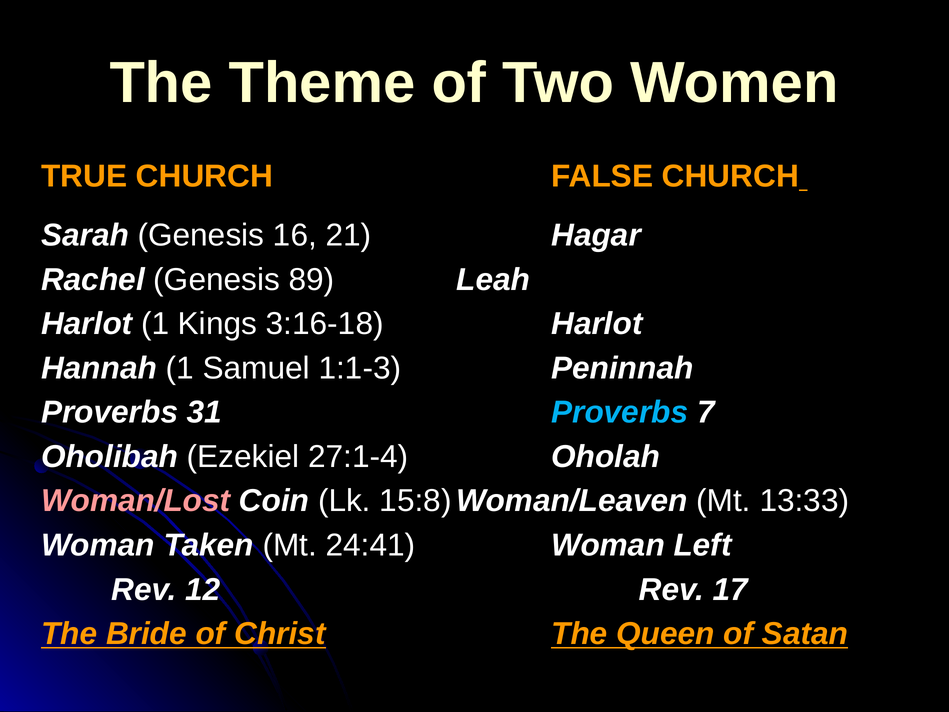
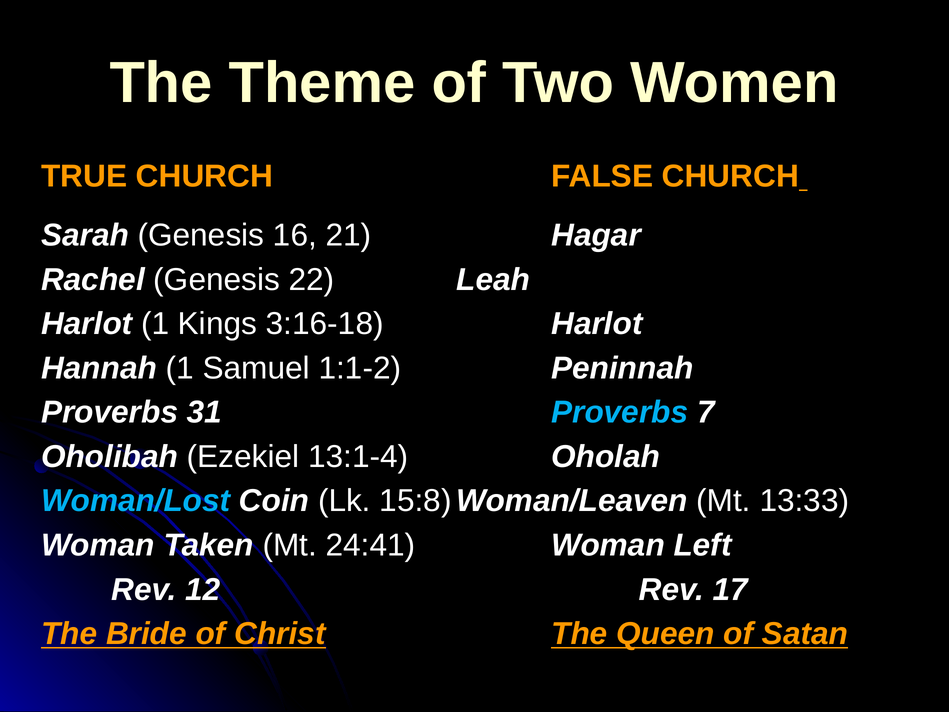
89: 89 -> 22 (312, 279)
1:1-3: 1:1-3 -> 1:1-2 (360, 368)
27:1-4: 27:1-4 -> 13:1-4 (358, 457)
Woman/Lost colour: pink -> light blue (136, 501)
